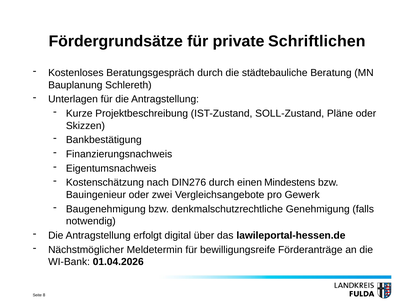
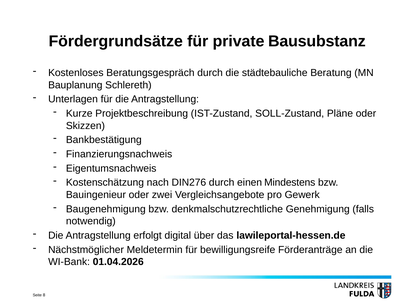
Schriftlichen: Schriftlichen -> Bausubstanz (317, 41)
